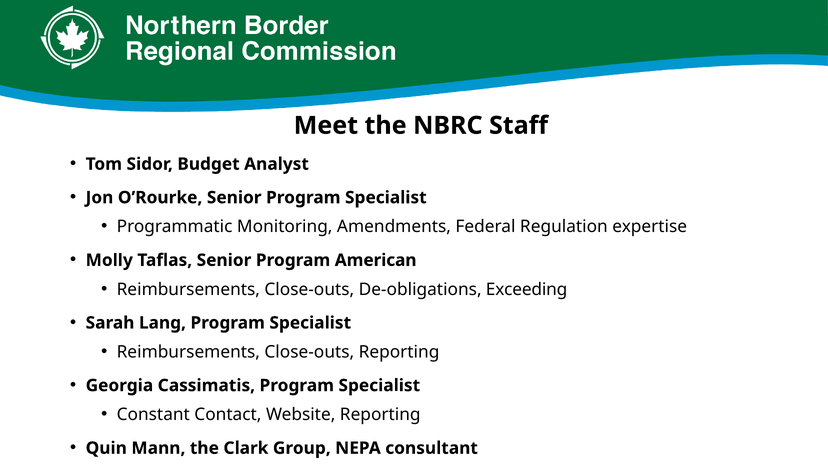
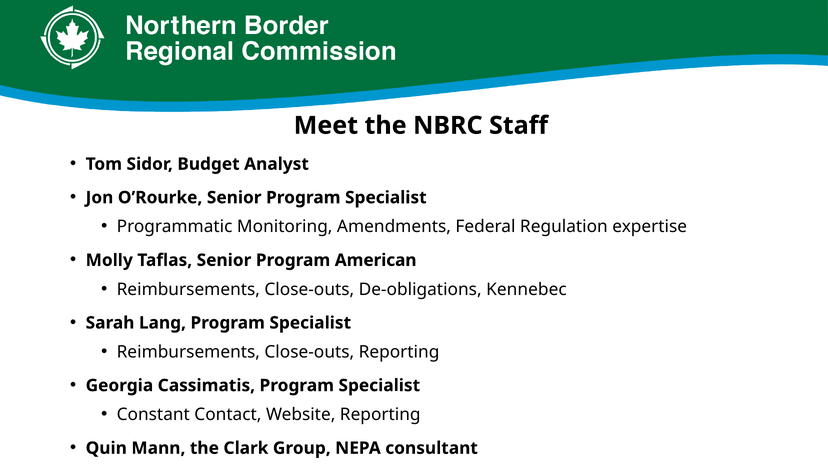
Exceeding: Exceeding -> Kennebec (526, 289)
